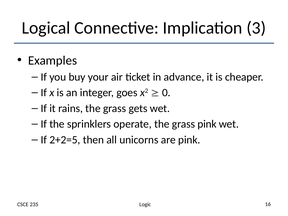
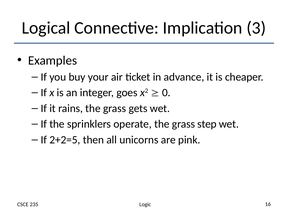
grass pink: pink -> step (207, 124)
